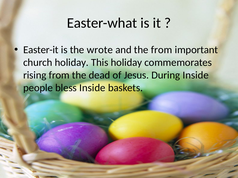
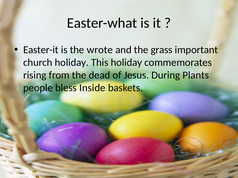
the from: from -> grass (162, 50)
During Inside: Inside -> Plants (196, 75)
